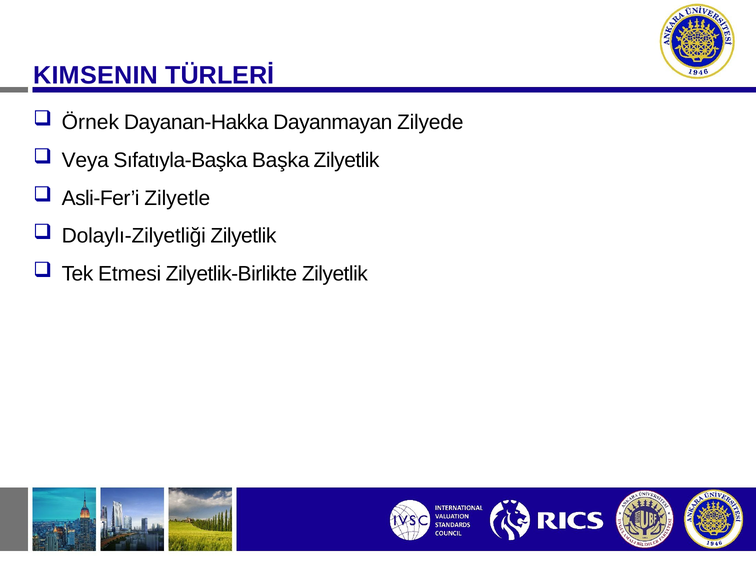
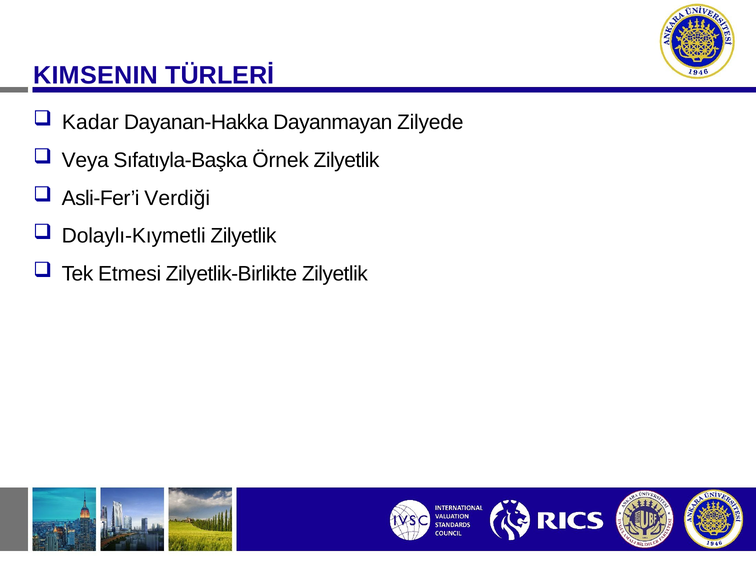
Örnek: Örnek -> Kadar (90, 122)
Başka: Başka -> Örnek (281, 160)
Zilyetle: Zilyetle -> Verdiği (177, 198)
Dolaylı-Zilyetliği: Dolaylı-Zilyetliği -> Dolaylı-Kıymetli (134, 236)
